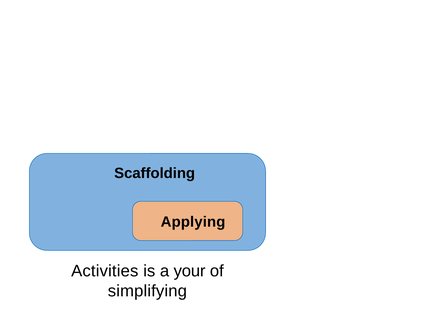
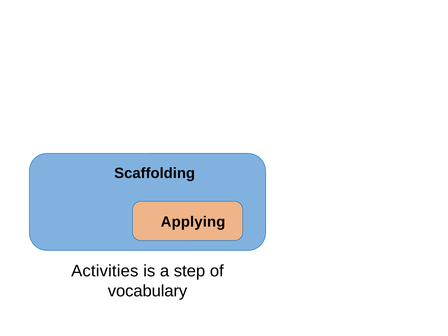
your: your -> step (190, 271)
simplifying: simplifying -> vocabulary (148, 291)
